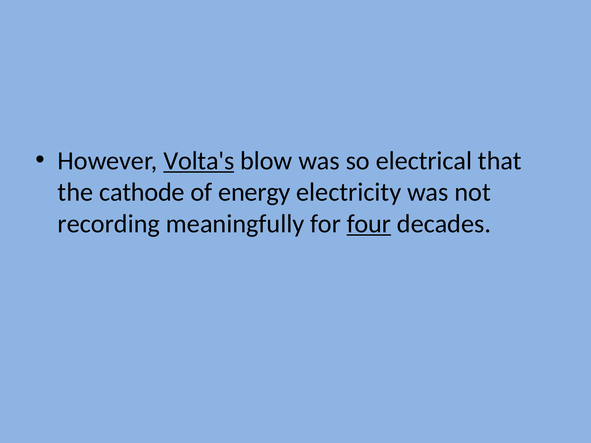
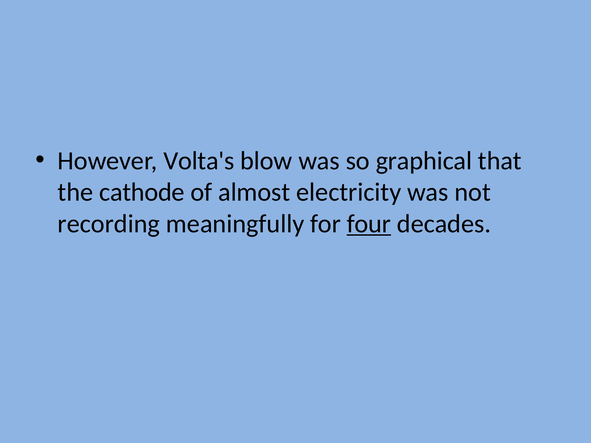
Volta's underline: present -> none (199, 161)
electrical: electrical -> graphical (424, 161)
energy: energy -> almost (254, 192)
